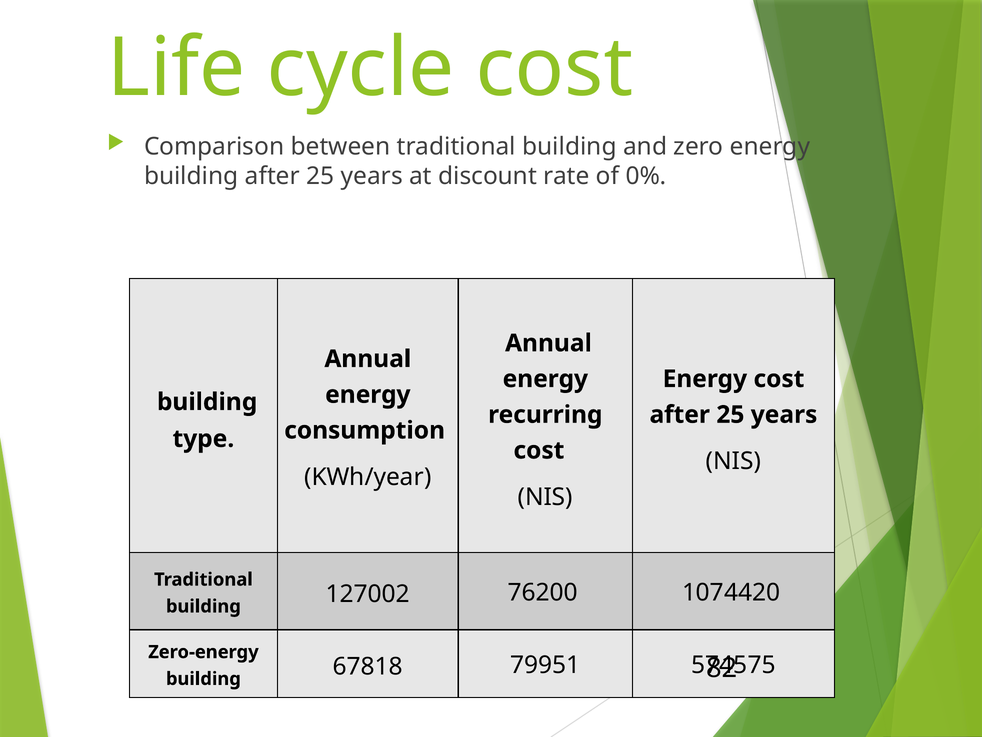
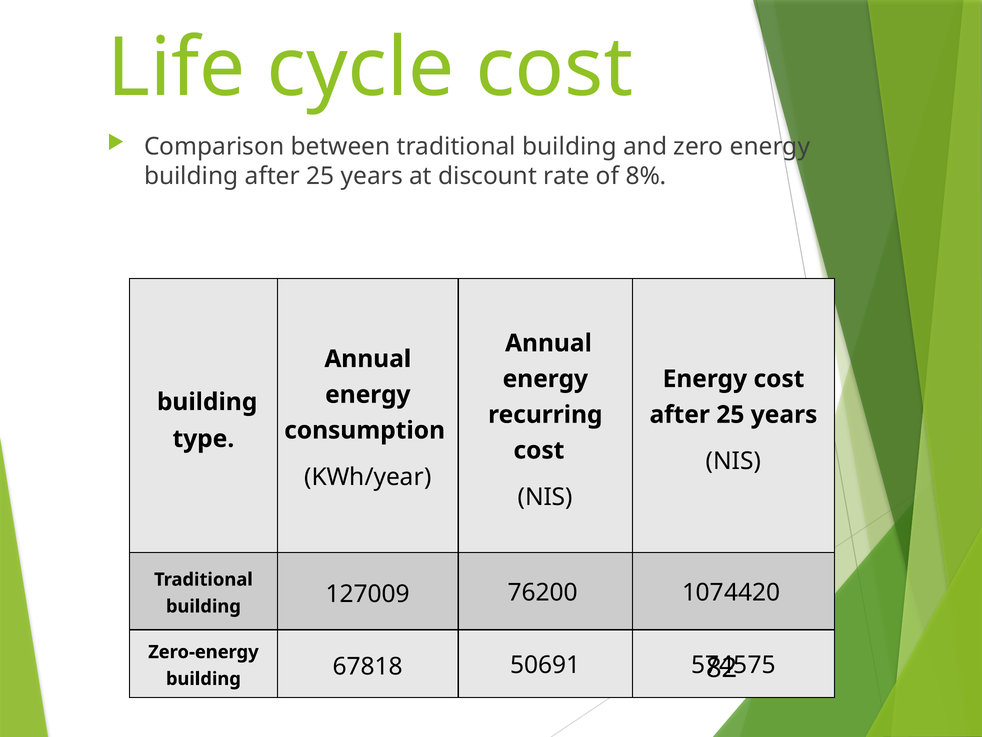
0%: 0% -> 8% (646, 176)
127002: 127002 -> 127009 (368, 594)
79951: 79951 -> 50691 (545, 665)
